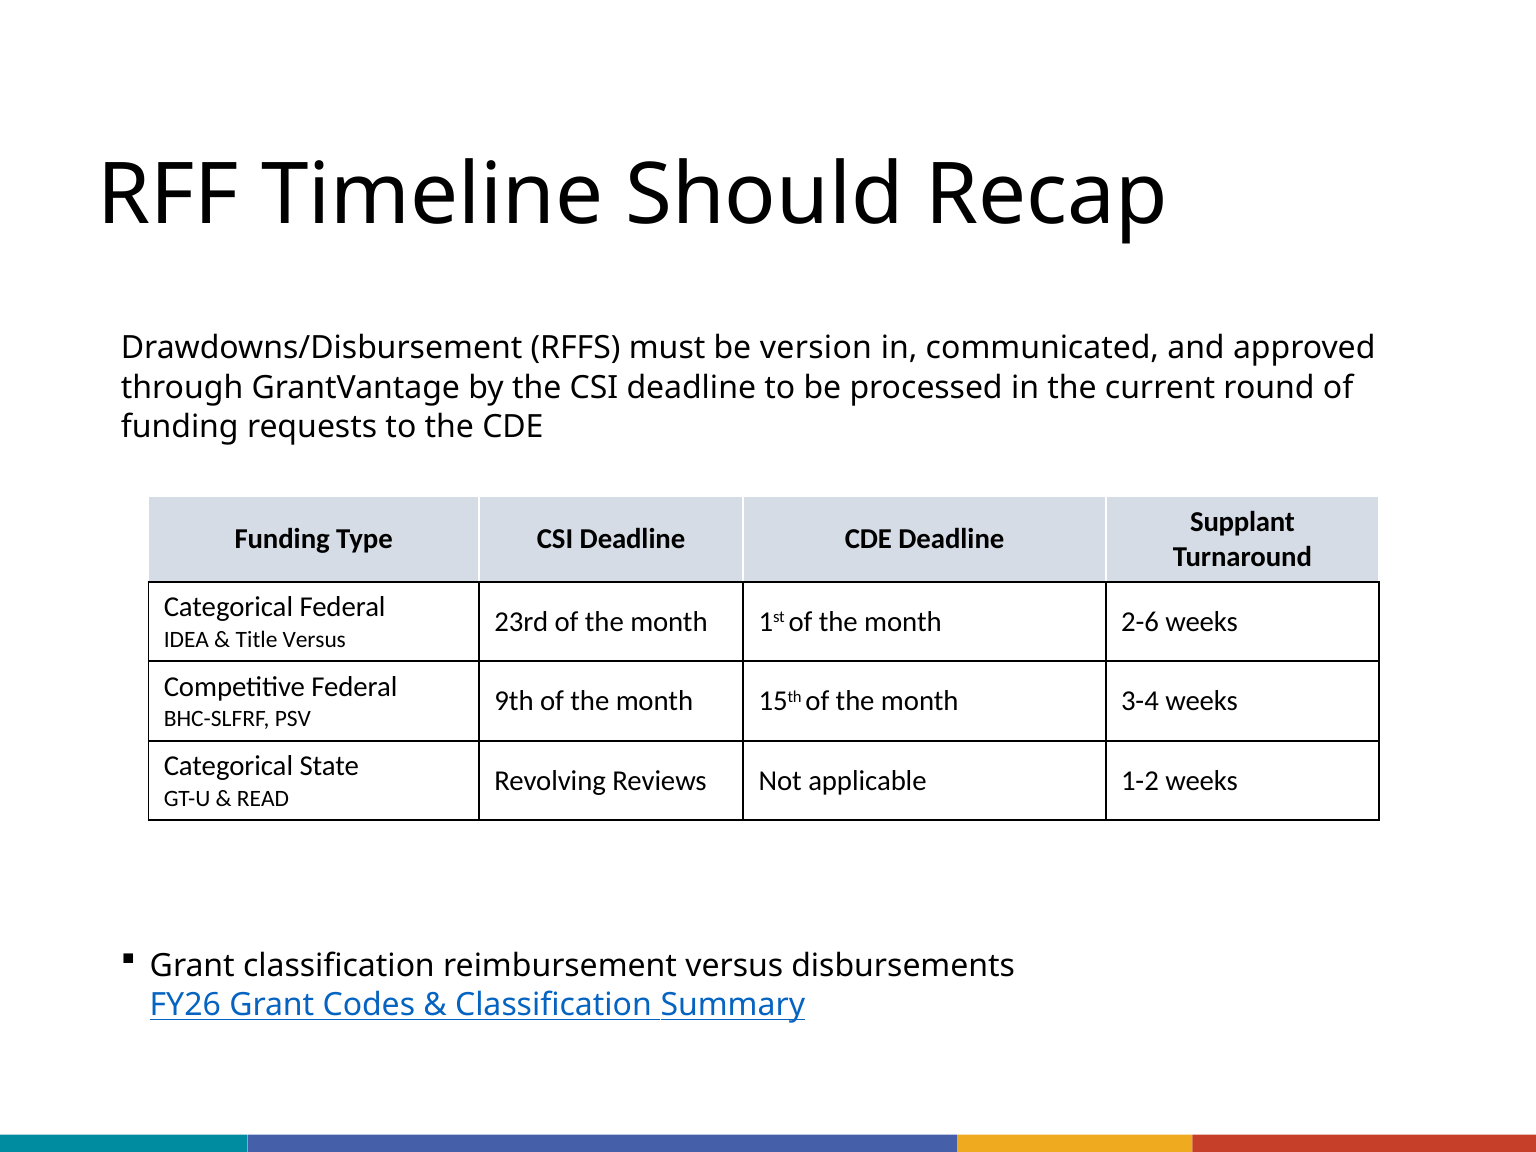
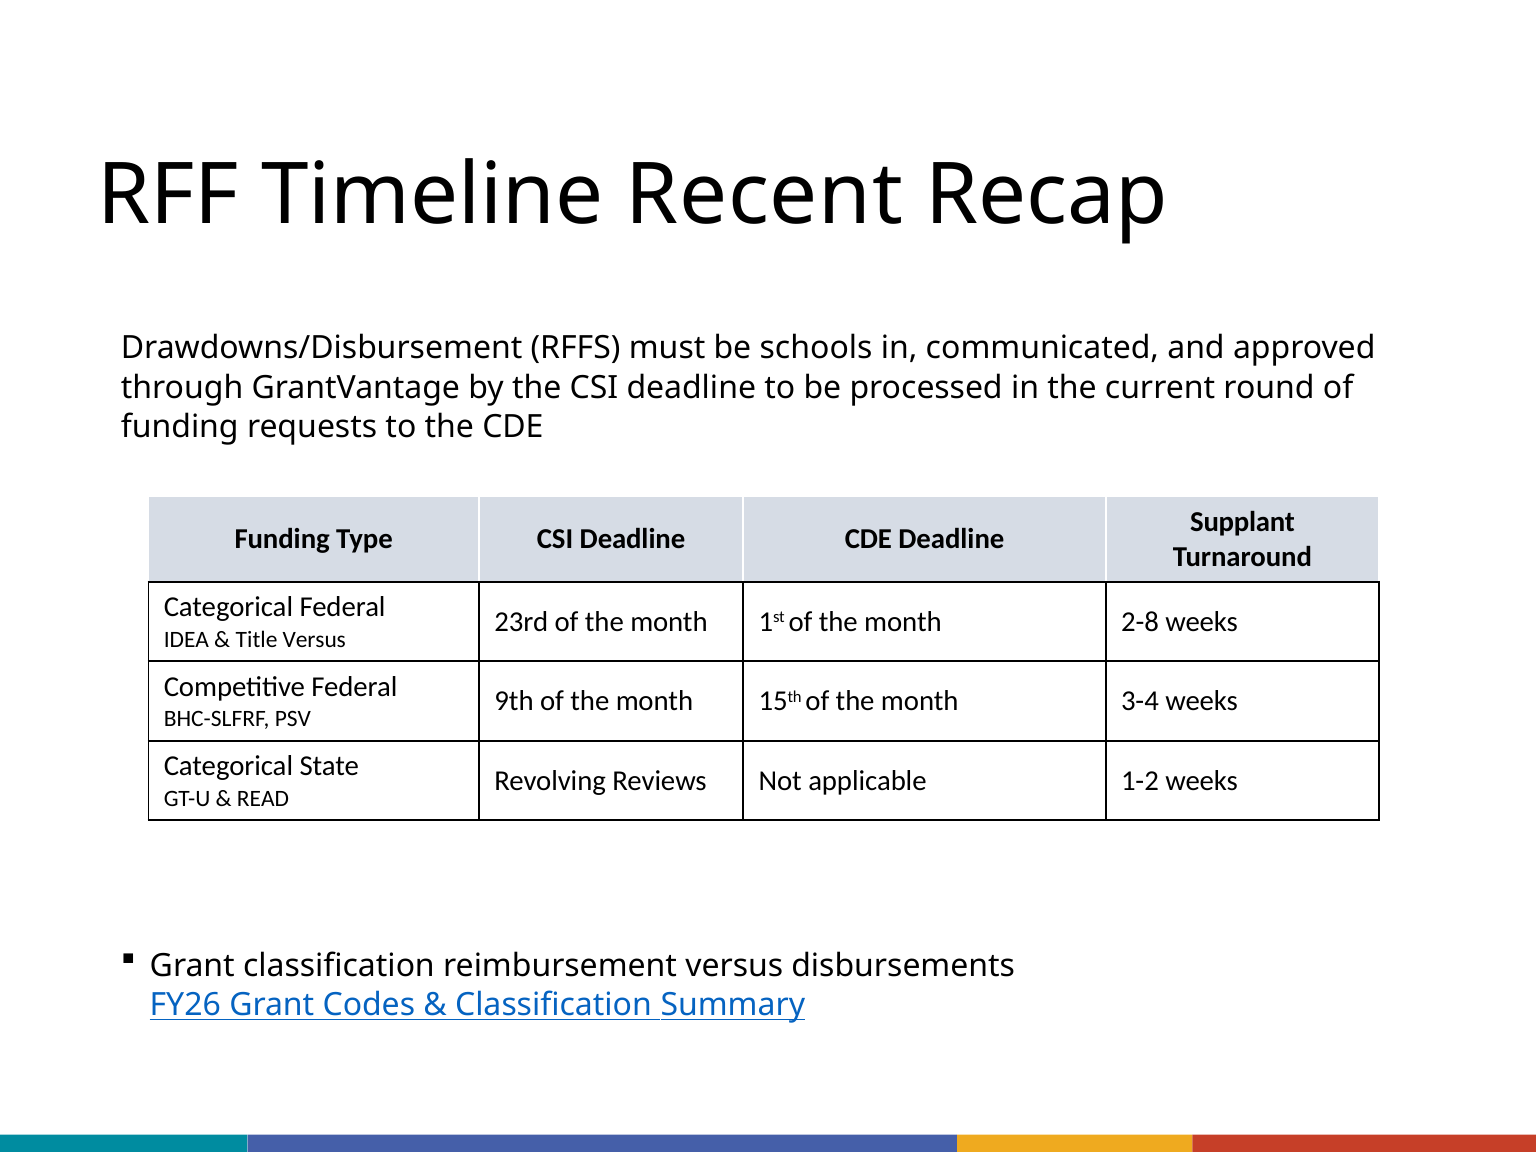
Should: Should -> Recent (764, 195)
version: version -> schools (816, 348)
2-6: 2-6 -> 2-8 (1140, 622)
